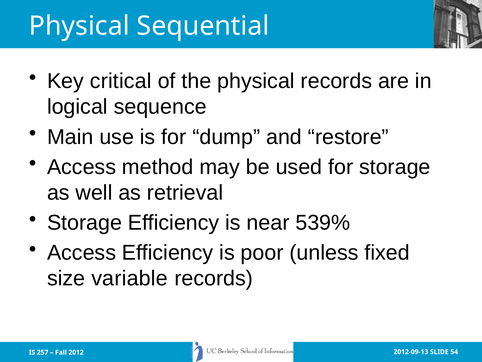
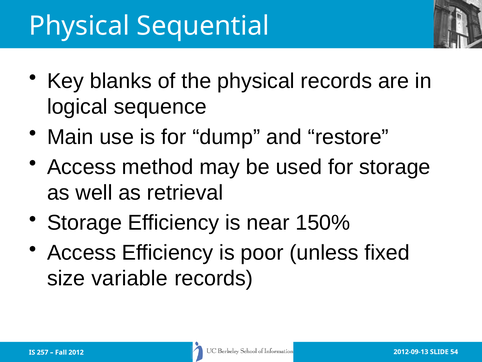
critical: critical -> blanks (121, 81)
539%: 539% -> 150% (323, 222)
